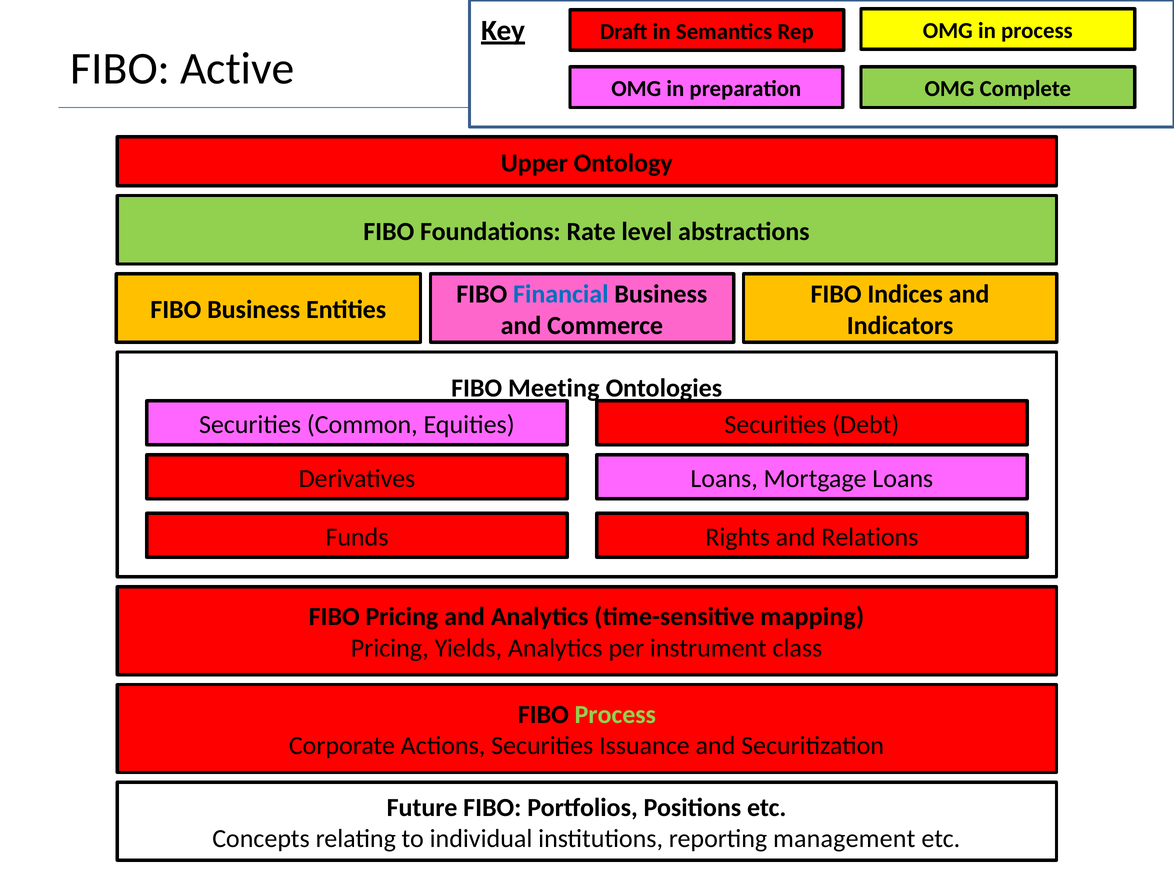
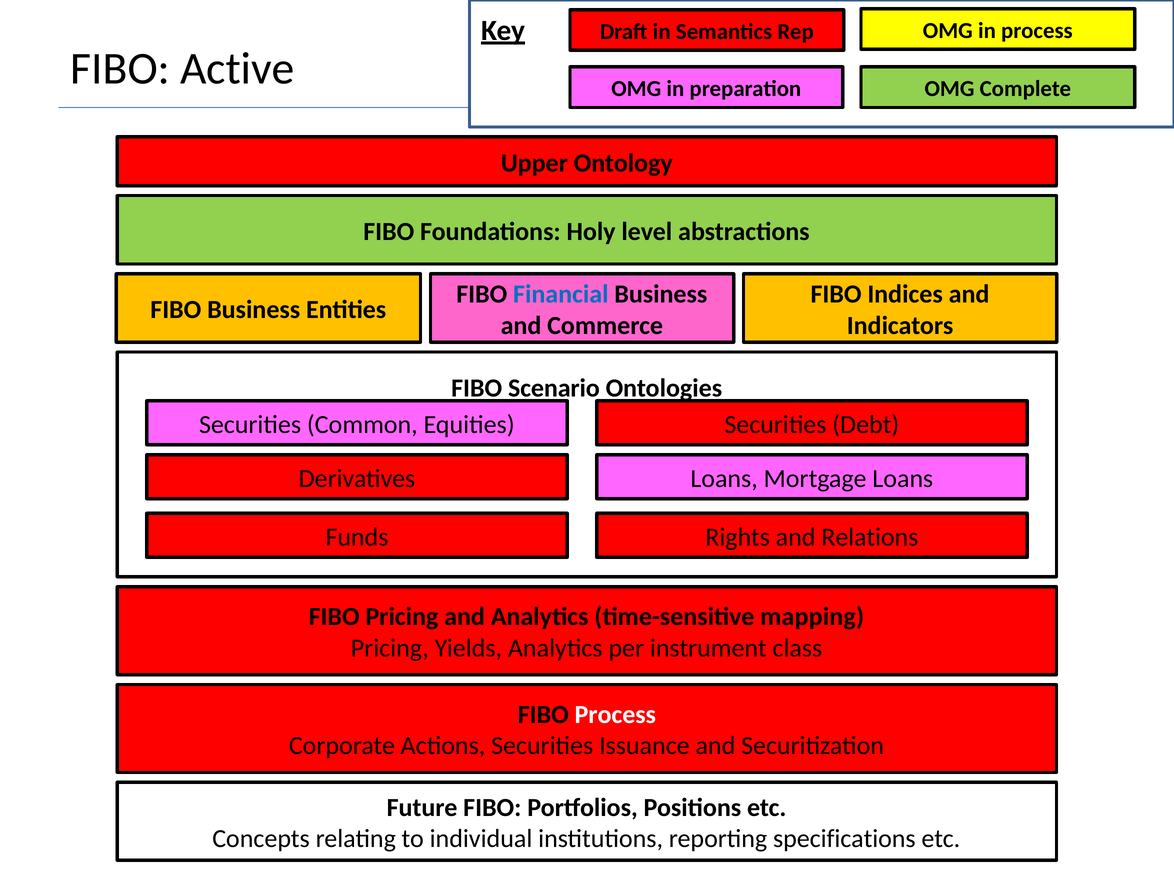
Rate: Rate -> Holy (591, 232)
Meeting: Meeting -> Scenario (554, 388)
Process colour: light green -> white (615, 715)
management: management -> specifications (844, 839)
